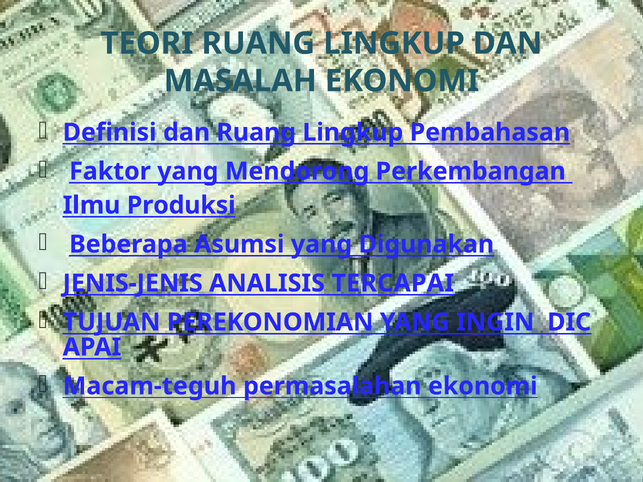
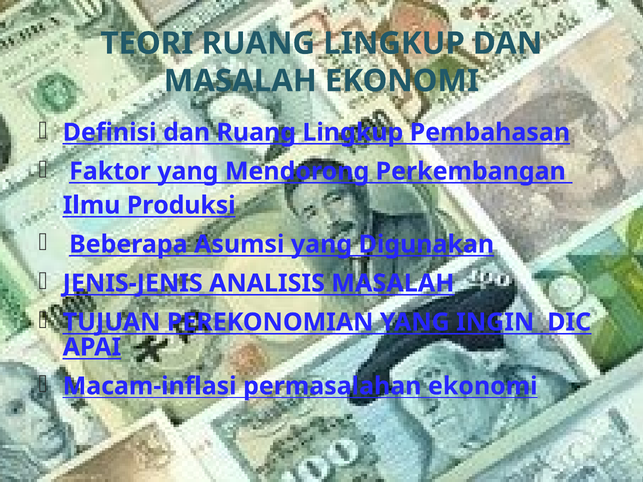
ANALISIS TERCAPAI: TERCAPAI -> MASALAH (393, 283)
Macam-teguh: Macam-teguh -> Macam-inflasi (150, 386)
